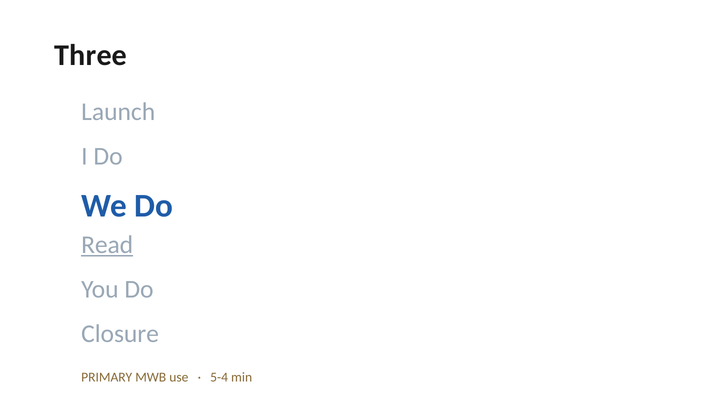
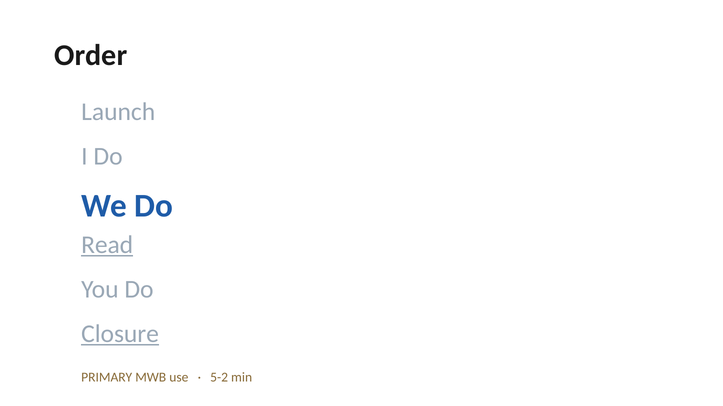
Three: Three -> Order (91, 55)
Closure underline: none -> present (120, 334)
5-4: 5-4 -> 5-2 (219, 378)
